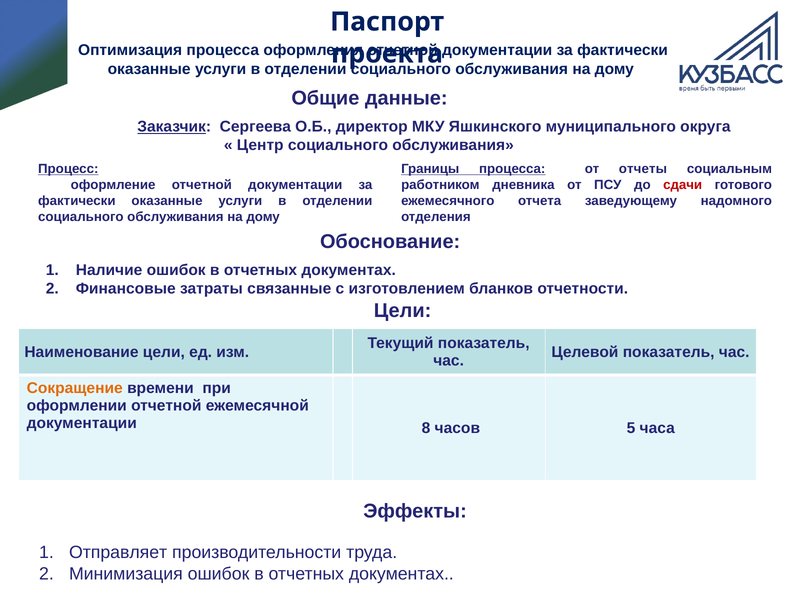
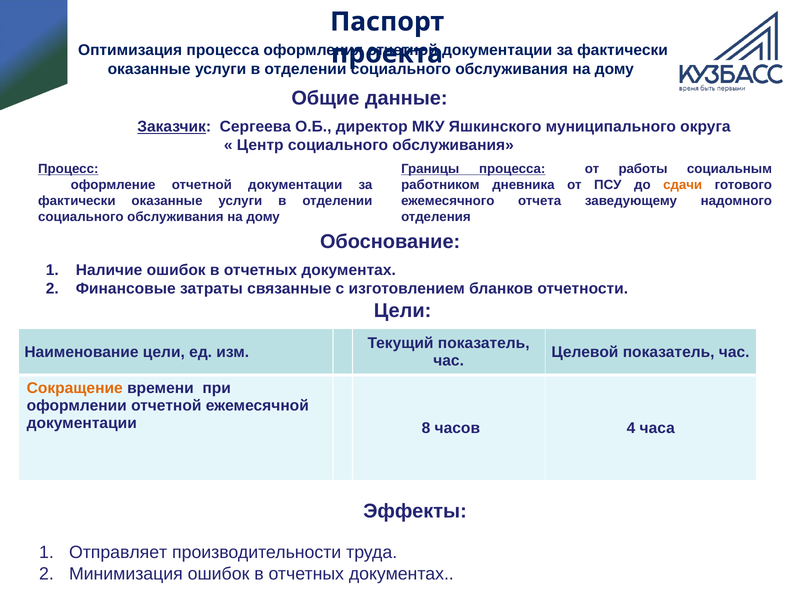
отчеты: отчеты -> работы (643, 169)
сдачи colour: red -> orange (683, 185)
5: 5 -> 4 (631, 428)
